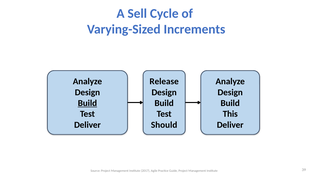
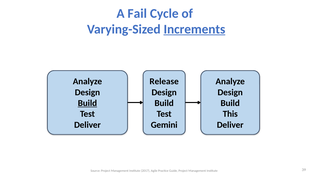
Sell: Sell -> Fail (137, 13)
Increments underline: none -> present (194, 29)
Should: Should -> Gemini (164, 125)
